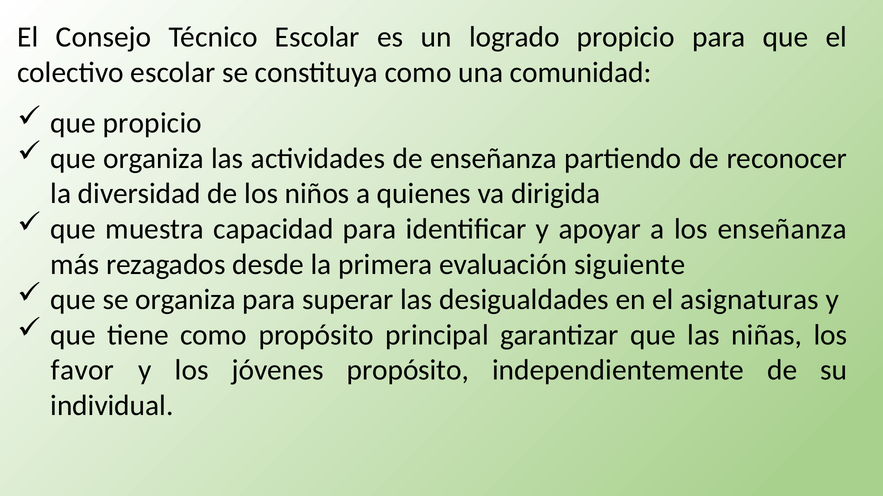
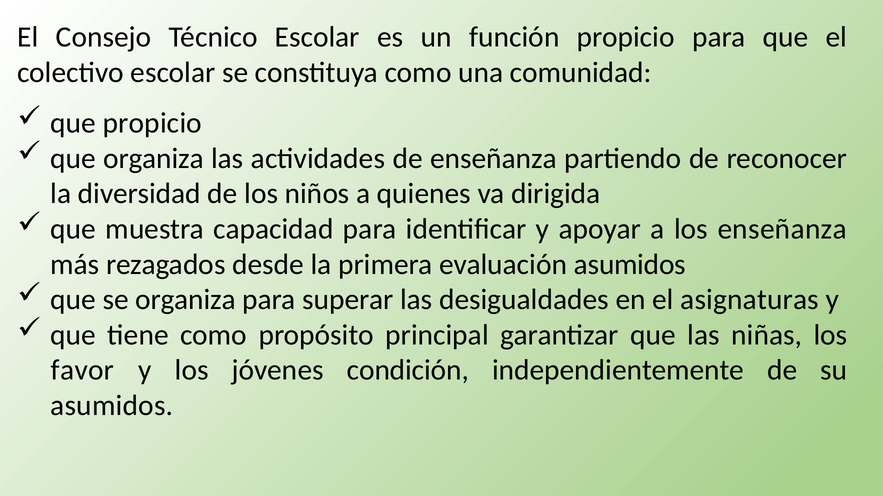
logrado: logrado -> función (514, 37)
evaluación siguiente: siguiente -> asumidos (630, 265)
jóvenes propósito: propósito -> condición (408, 371)
individual: individual -> asumidos (112, 406)
